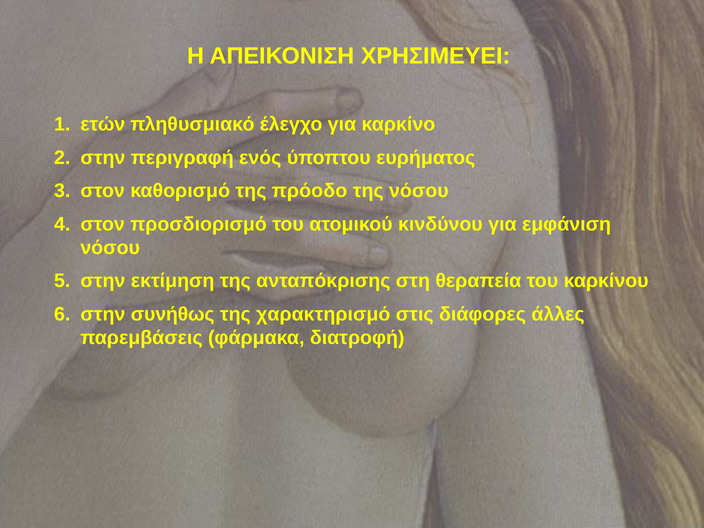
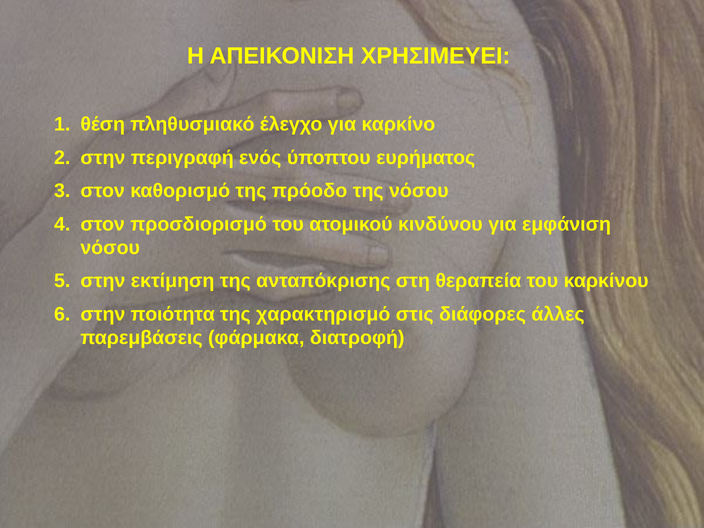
ετών: ετών -> θέση (103, 124)
συνήθως: συνήθως -> ποιότητα (173, 314)
